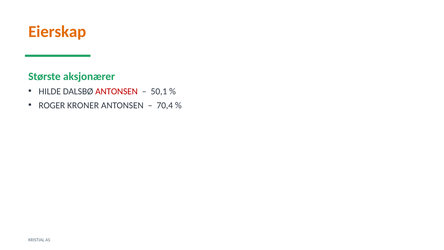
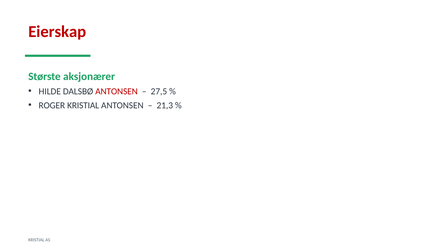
Eierskap colour: orange -> red (57, 32)
50,1: 50,1 -> 27,5 (159, 91)
ROGER KRONER: KRONER -> KRISTIAL (83, 105)
70,4: 70,4 -> 21,3 (165, 105)
